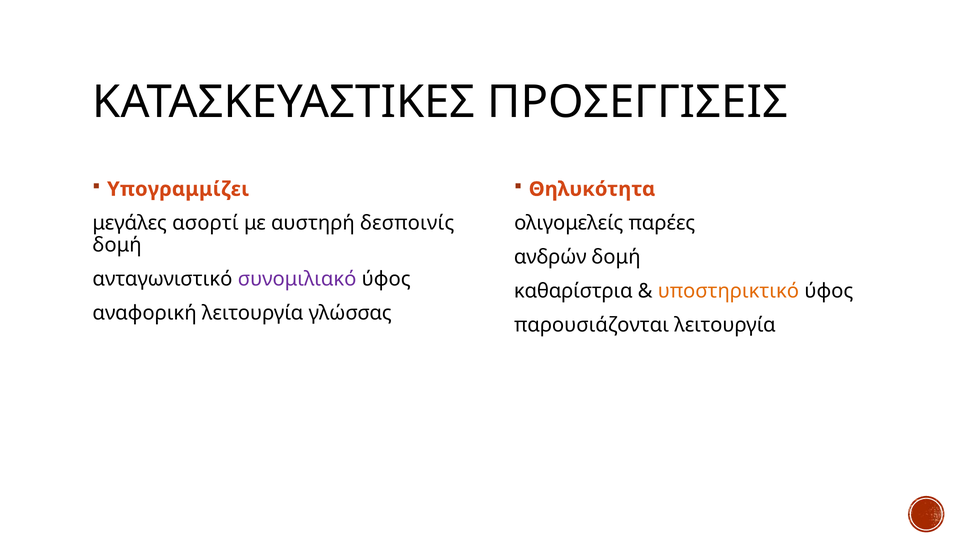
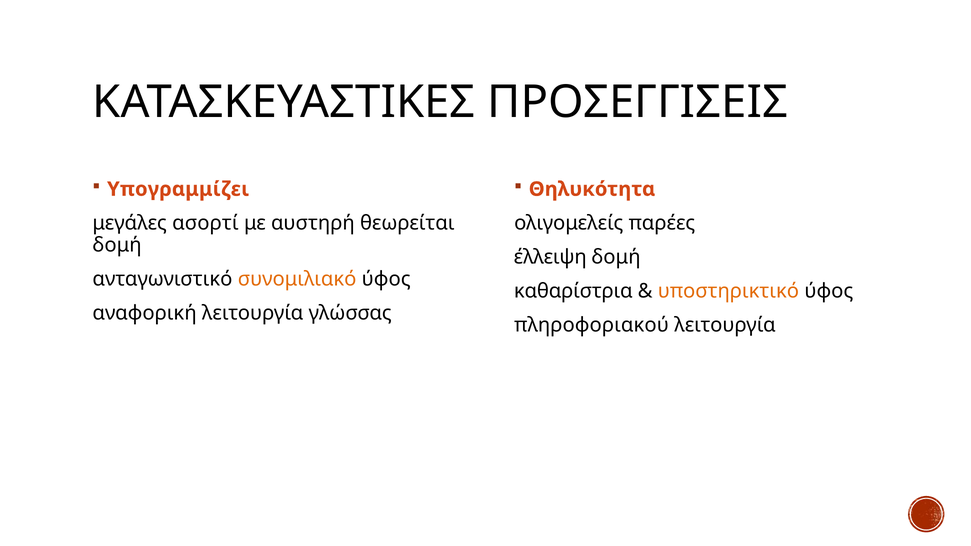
δεσποινίς: δεσποινίς -> θεωρείται (407, 223)
ανδρών: ανδρών -> έλλειψη (550, 257)
συνομιλιακό colour: purple -> orange (297, 279)
παρουσιάζονται: παρουσιάζονται -> πληροφοριακού (592, 325)
